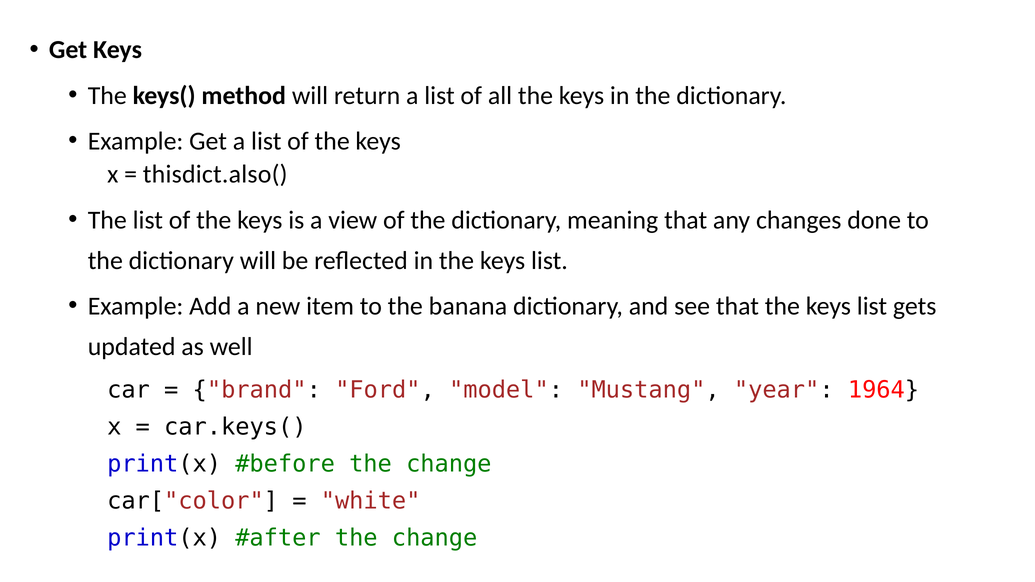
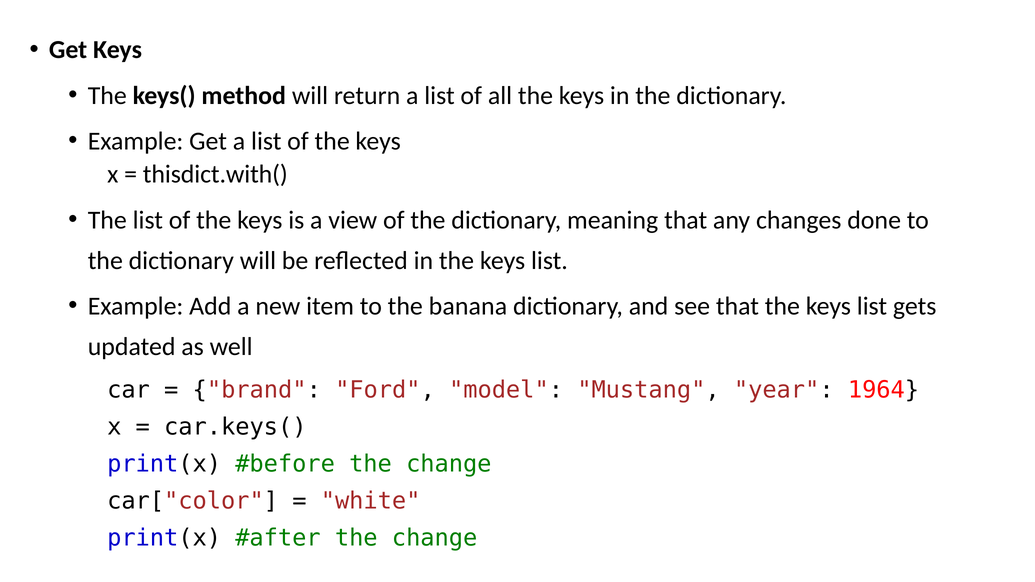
thisdict.also(: thisdict.also( -> thisdict.with( (215, 174)
